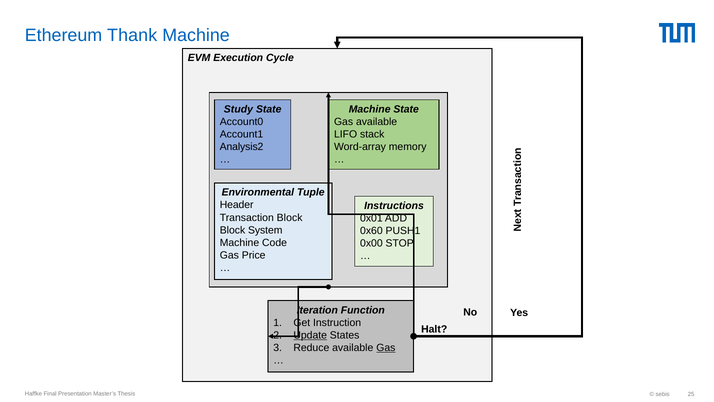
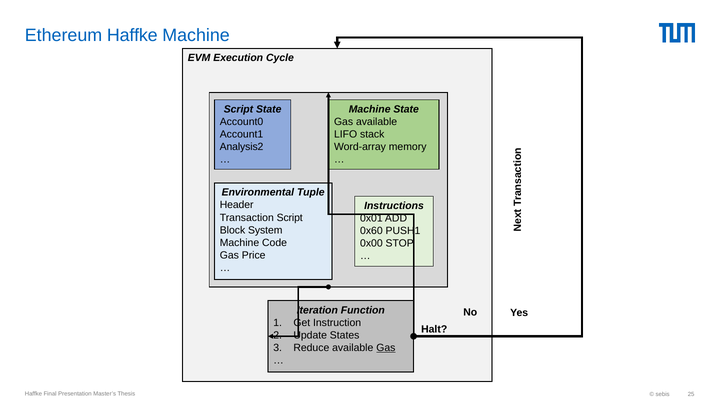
Ethereum Thank: Thank -> Haffke (132, 35)
Study: Study -> Script (238, 109)
Transaction Block: Block -> Script (290, 217)
Update underline: present -> none (310, 335)
